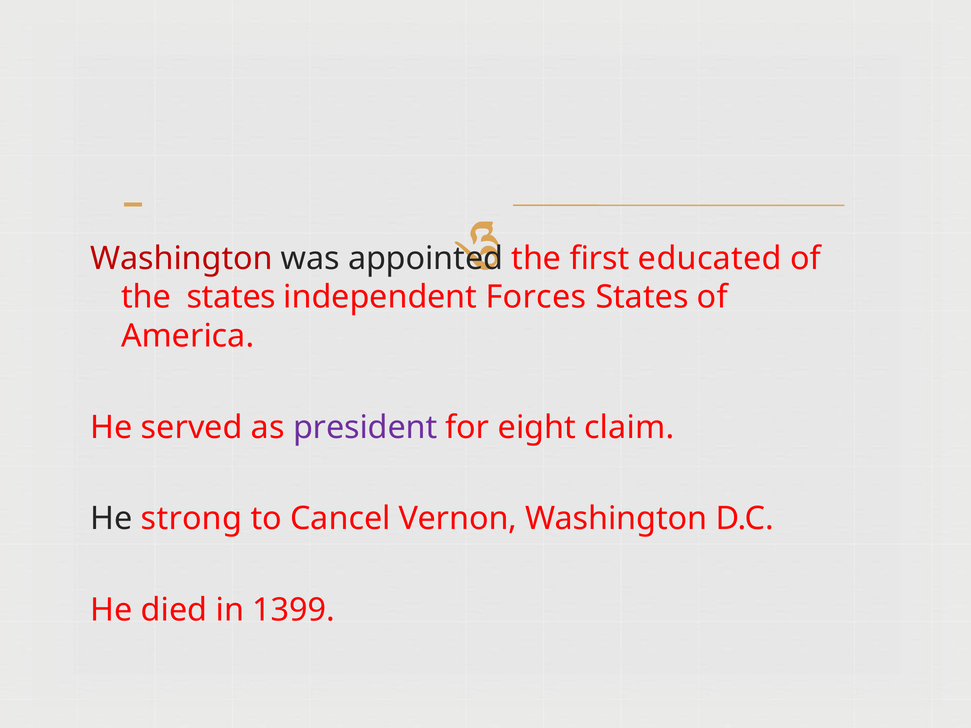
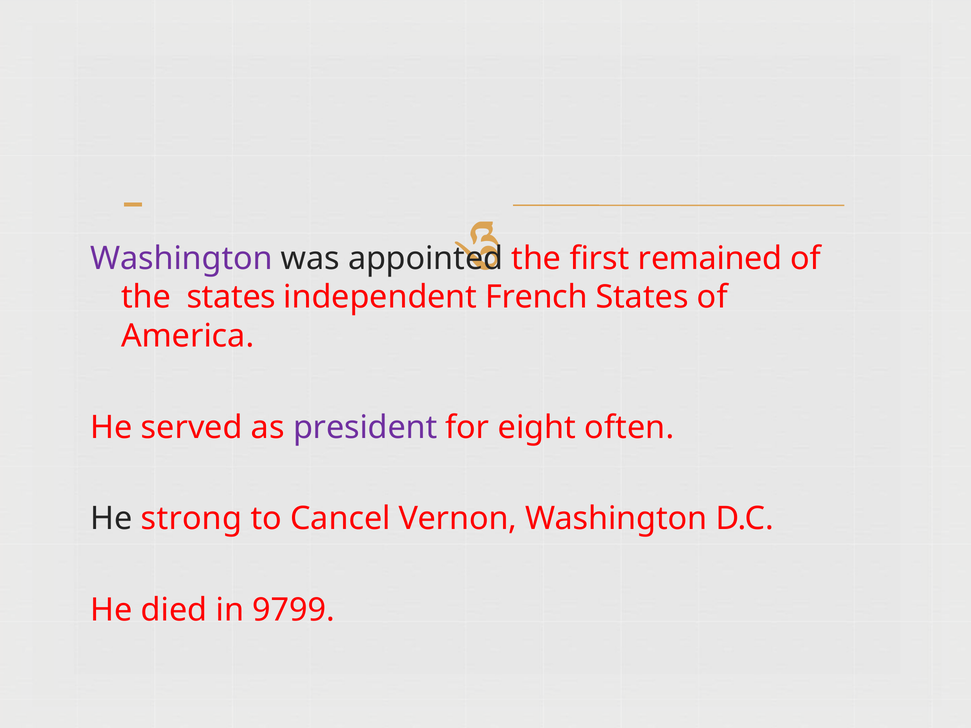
Washington colour: red -> purple (181, 258)
educated: educated -> remained (710, 258)
Forces: Forces -> French (536, 297)
claim: claim -> often (629, 428)
1399: 1399 -> 9799 (294, 610)
